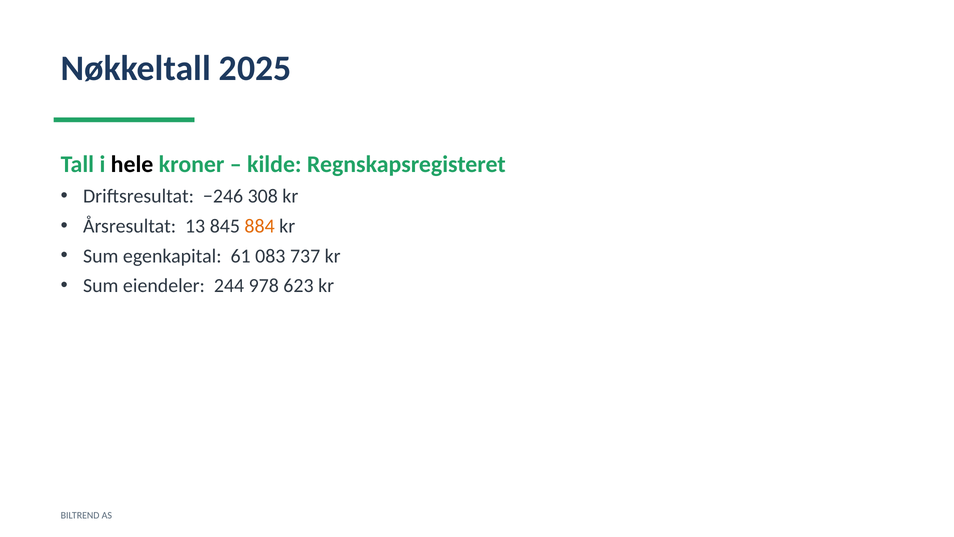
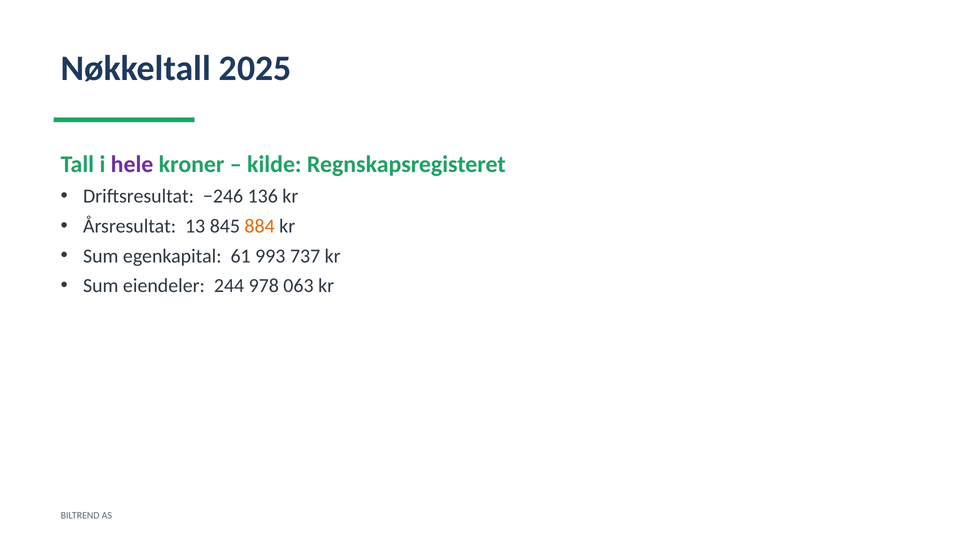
hele colour: black -> purple (132, 164)
308: 308 -> 136 (263, 196)
083: 083 -> 993 (270, 256)
623: 623 -> 063 (298, 286)
